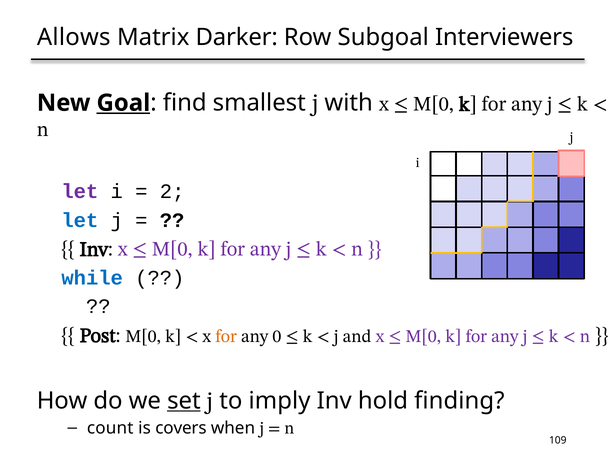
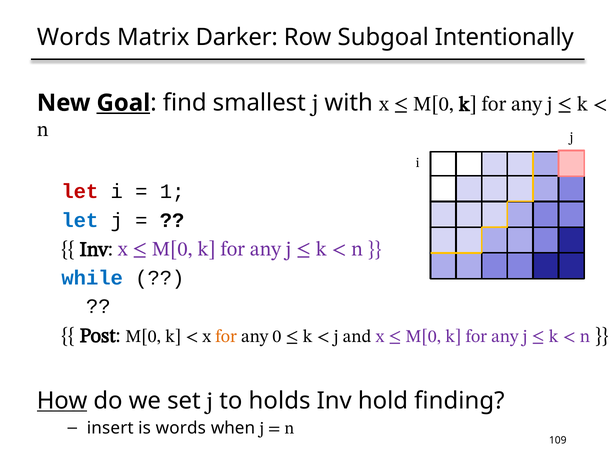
Allows: Allows -> Words (74, 38)
Interviewers: Interviewers -> Intentionally (504, 38)
let colour: purple -> red (80, 191)
2: 2 -> 1 (172, 191)
How underline: none -> present (62, 400)
set underline: present -> none (184, 400)
imply: imply -> holds (280, 400)
count: count -> insert (110, 428)
is covers: covers -> words (181, 428)
